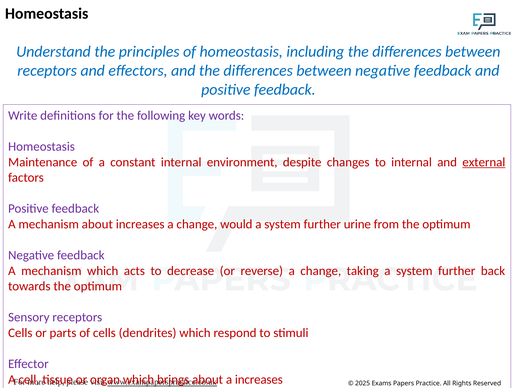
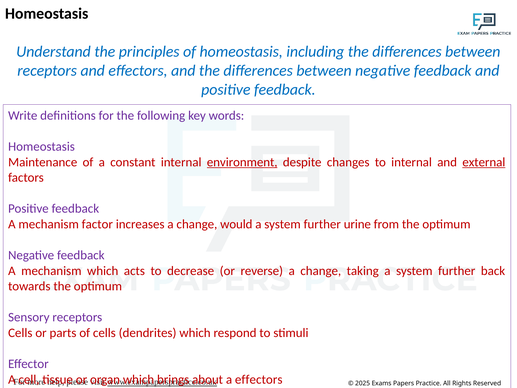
environment underline: none -> present (242, 162)
mechanism about: about -> factor (97, 224)
a increases: increases -> effectors (259, 379)
